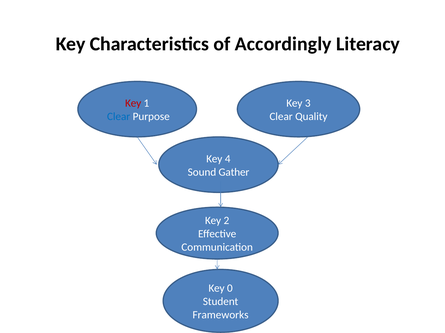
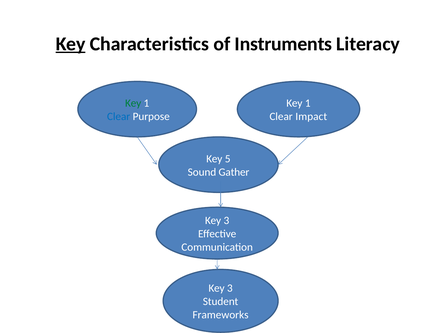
Key underline: none -> present (71, 44)
Accordingly: Accordingly -> Instruments (283, 44)
Key colour: red -> green (133, 103)
3: 3 -> 1 (308, 103)
Quality: Quality -> Impact (311, 117)
4: 4 -> 5 (228, 159)
2: 2 -> 3 (226, 221)
0: 0 -> 3 (230, 289)
